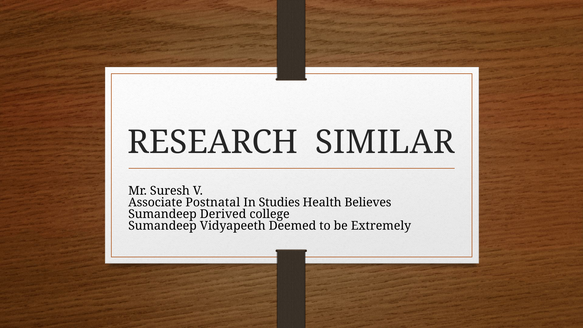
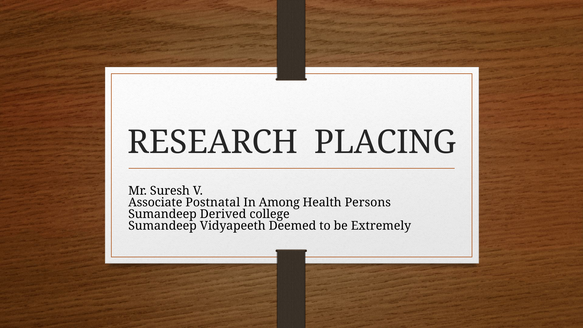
SIMILAR: SIMILAR -> PLACING (385, 142)
Studies: Studies -> Among (279, 202)
Believes: Believes -> Persons (368, 202)
